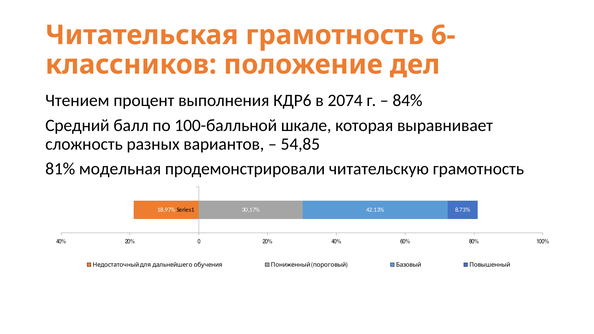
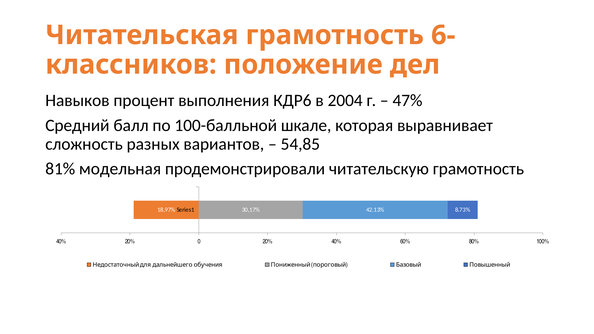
Чтением: Чтением -> Навыков (77, 100)
2074: 2074 -> 2004 (345, 100)
84%: 84% -> 47% (407, 100)
